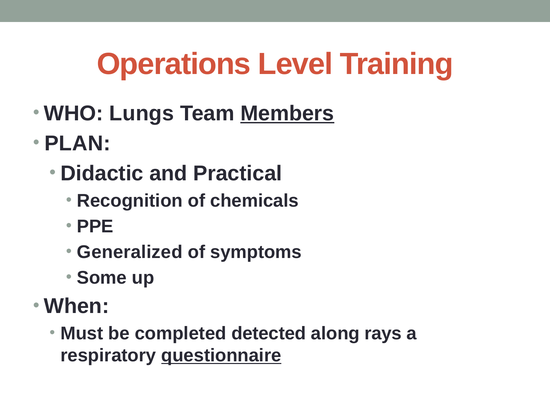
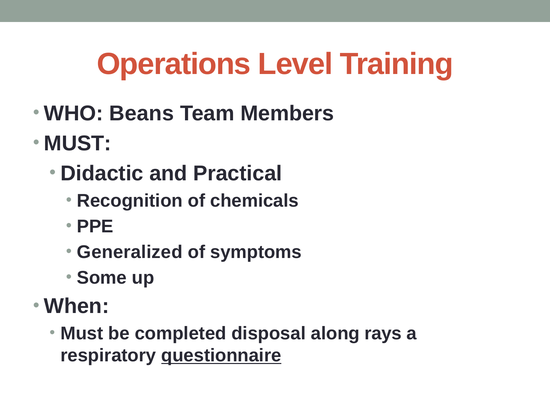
Lungs: Lungs -> Beans (142, 113)
Members underline: present -> none (287, 113)
PLAN: PLAN -> MUST (78, 143)
detected: detected -> disposal (269, 333)
